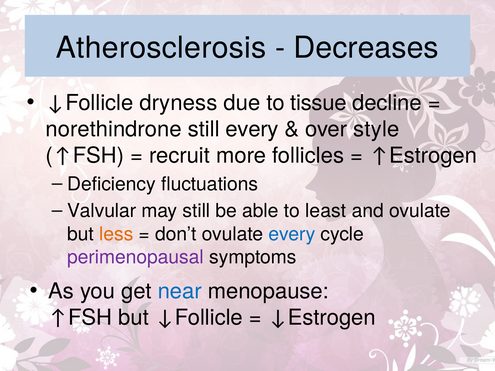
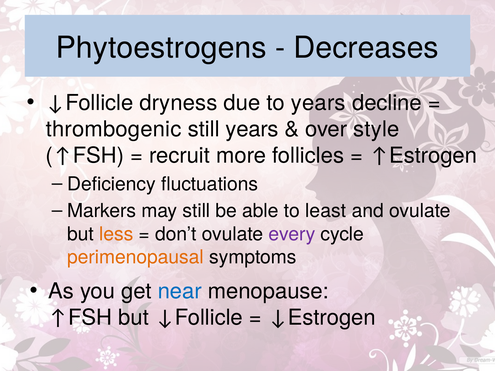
Atherosclerosis: Atherosclerosis -> Phytoestrogens (161, 48)
to tissue: tissue -> years (318, 103)
norethindrone: norethindrone -> thrombogenic (114, 129)
still every: every -> years (252, 129)
Valvular: Valvular -> Markers (102, 211)
every colour: blue -> purple (292, 234)
perimenopausal colour: purple -> orange (136, 257)
